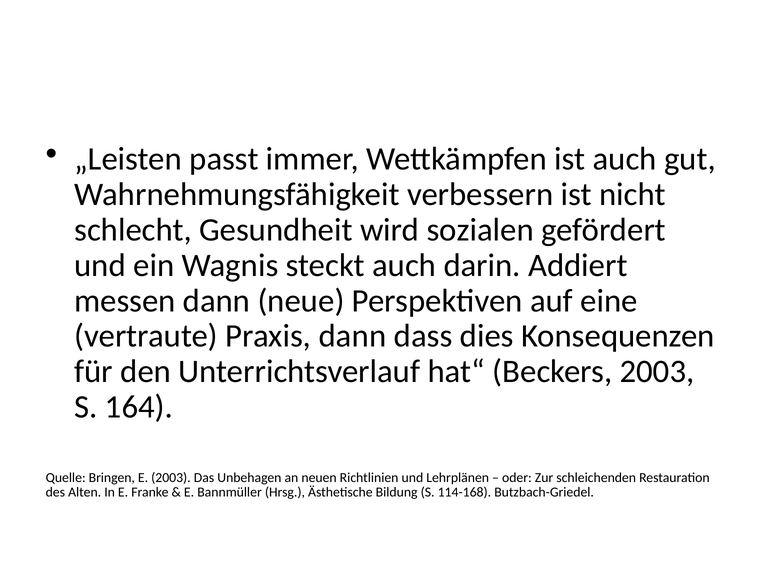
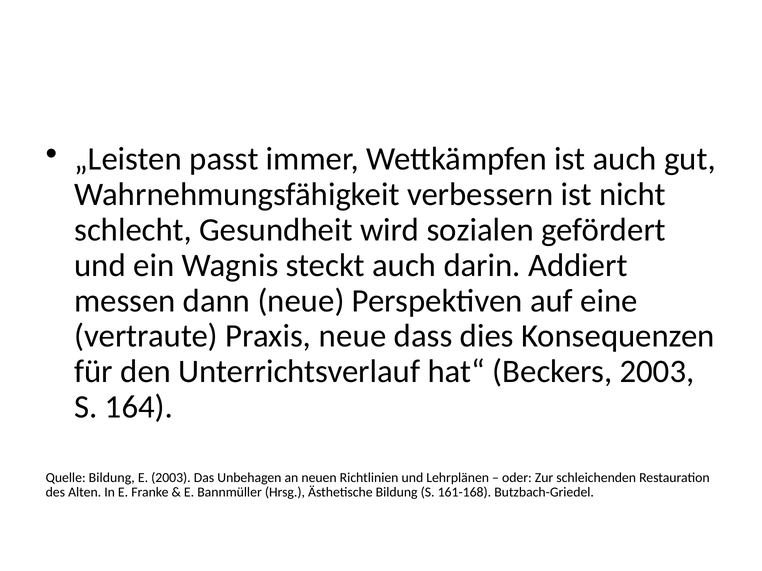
Praxis dann: dann -> neue (352, 336)
Quelle Bringen: Bringen -> Bildung (112, 478)
114-168: 114-168 -> 161-168 (464, 493)
